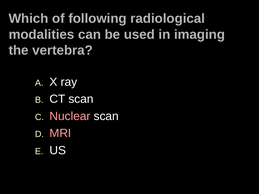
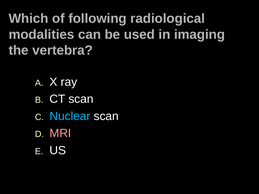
Nuclear colour: pink -> light blue (70, 116)
